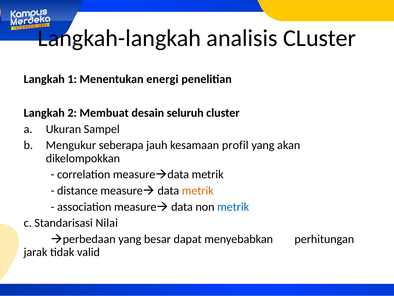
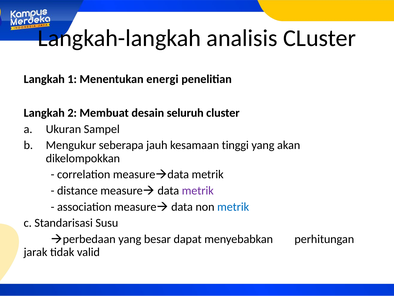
profil: profil -> tinggi (235, 145)
metrik colour: orange -> purple (198, 190)
Nilai: Nilai -> Susu (107, 223)
